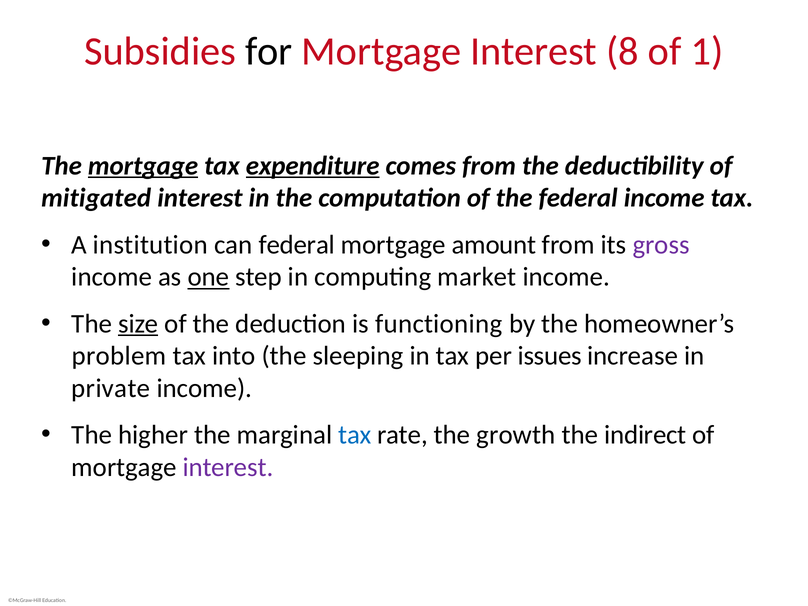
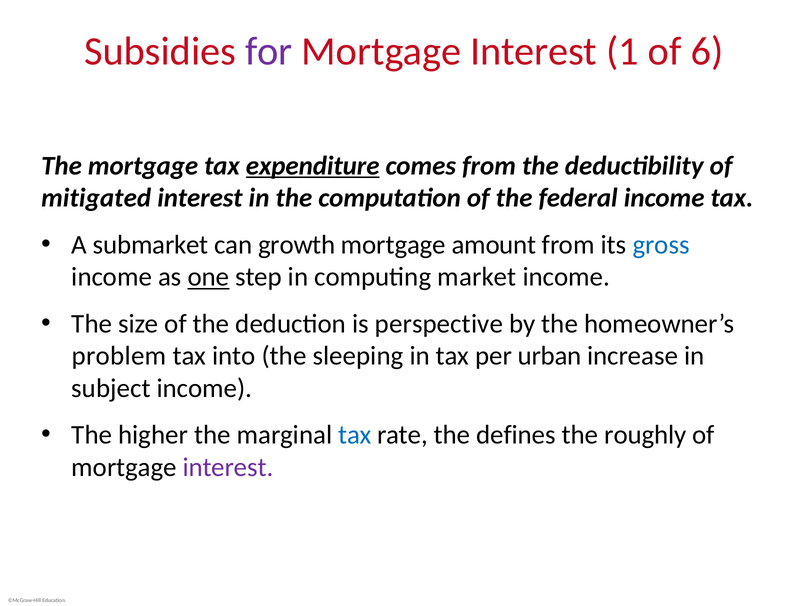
for colour: black -> purple (269, 51)
8: 8 -> 1 (622, 51)
1: 1 -> 6 (707, 51)
mortgage underline: present -> none (143, 166)
institution: institution -> submarket (151, 245)
can federal: federal -> growth (297, 245)
gross colour: purple -> blue (661, 245)
size underline: present -> none (138, 324)
functioning: functioning -> perspective (439, 324)
issues: issues -> urban (550, 356)
private: private -> subject (111, 388)
growth: growth -> defines (516, 435)
indirect: indirect -> roughly (645, 435)
